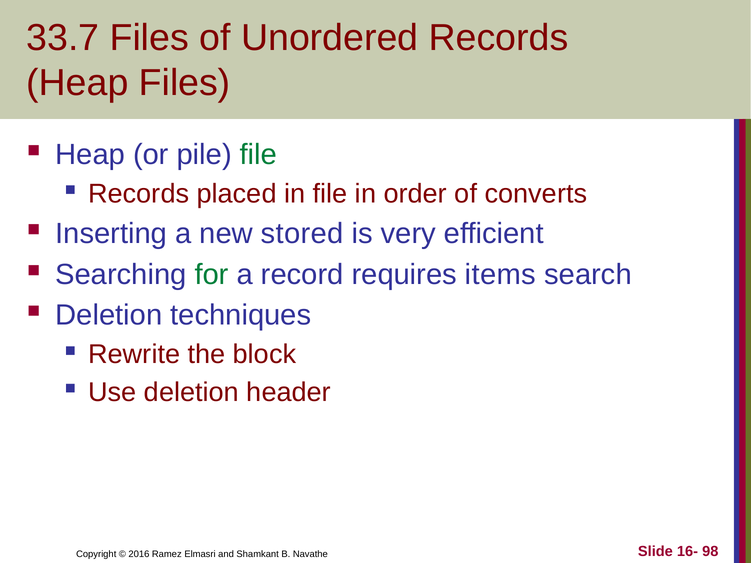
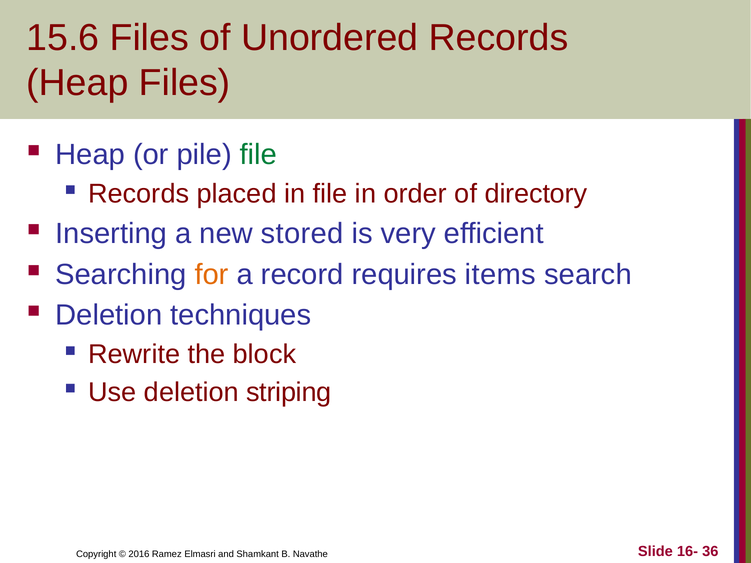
33.7: 33.7 -> 15.6 (63, 38)
converts: converts -> directory (536, 194)
for colour: green -> orange (212, 275)
header: header -> striping (289, 392)
98: 98 -> 36 (710, 552)
